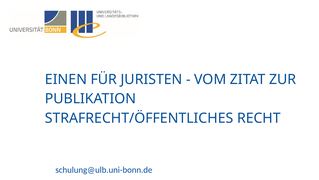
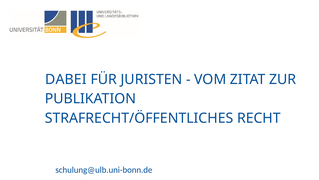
EINEN: EINEN -> DABEI (66, 79)
